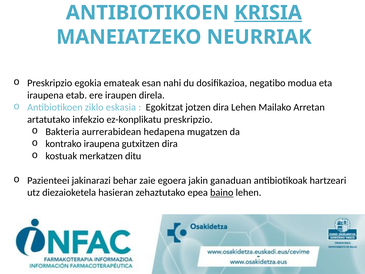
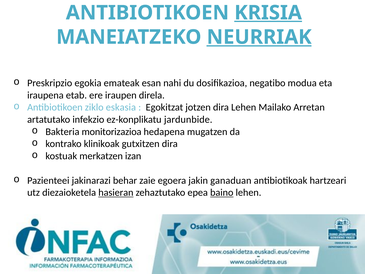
NEURRIAK underline: none -> present (259, 37)
ez-konplikatu preskripzio: preskripzio -> jardunbide (188, 119)
aurrerabidean: aurrerabidean -> monitorizazioa (112, 132)
kontrako iraupena: iraupena -> klinikoak (102, 144)
ditu: ditu -> izan (133, 156)
hasieran underline: none -> present (116, 192)
